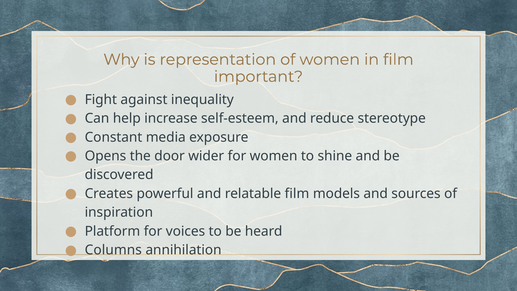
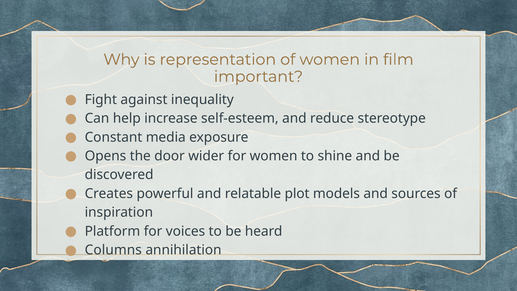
relatable film: film -> plot (297, 194)
